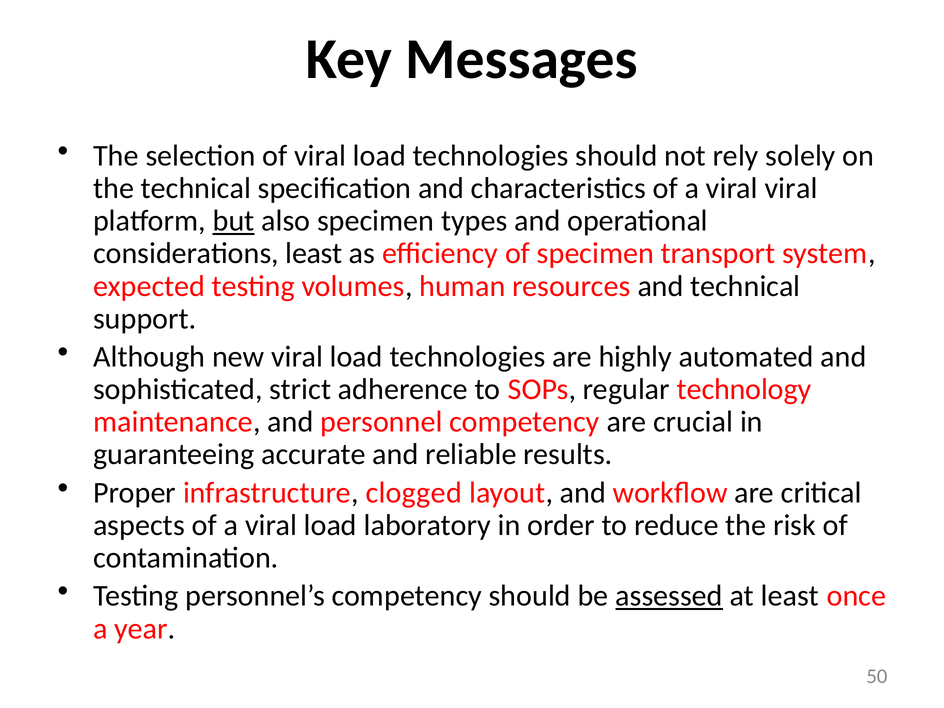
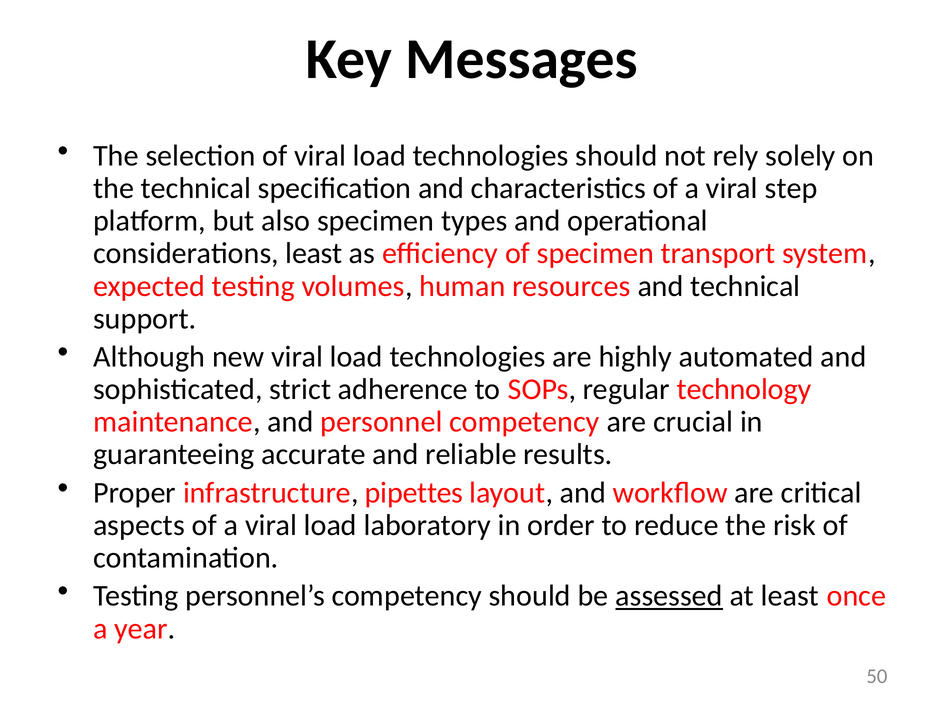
viral viral: viral -> step (791, 188)
but underline: present -> none (234, 221)
clogged: clogged -> pipettes (414, 493)
